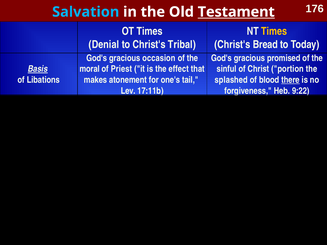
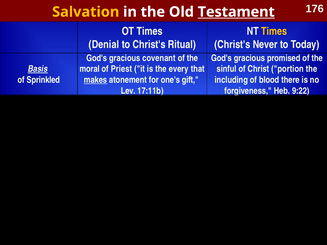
Salvation colour: light blue -> yellow (86, 12)
Tribal: Tribal -> Ritual (182, 44)
Bread: Bread -> Never (265, 44)
gracious occasion: occasion -> covenant (159, 58)
effect: effect -> every (179, 69)
Libations: Libations -> Sprinkled (43, 80)
makes underline: none -> present (96, 80)
one's tail: tail -> gift (190, 80)
splashed: splashed -> including (231, 80)
there underline: present -> none (290, 80)
